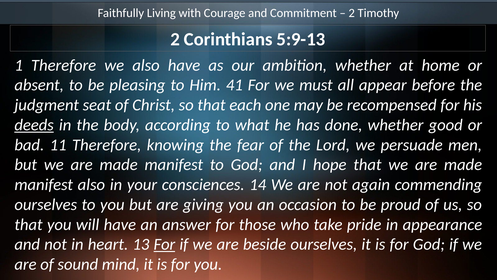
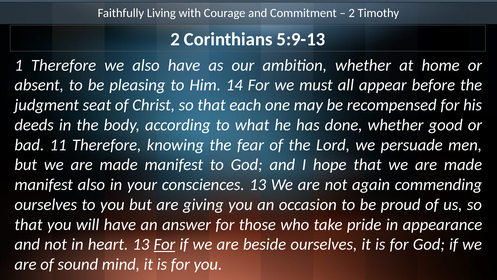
41: 41 -> 14 (234, 85)
deeds underline: present -> none (34, 125)
consciences 14: 14 -> 13 (258, 184)
